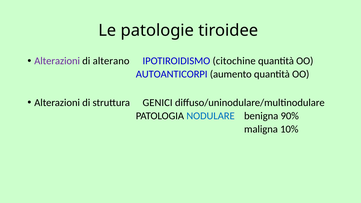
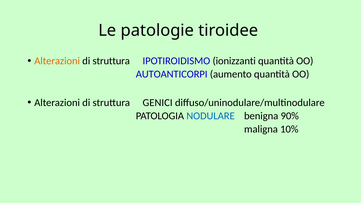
Alterazioni colour: purple -> orange (57, 61)
alterano: alterano -> struttura (111, 61)
citochine: citochine -> ionizzanti (234, 61)
